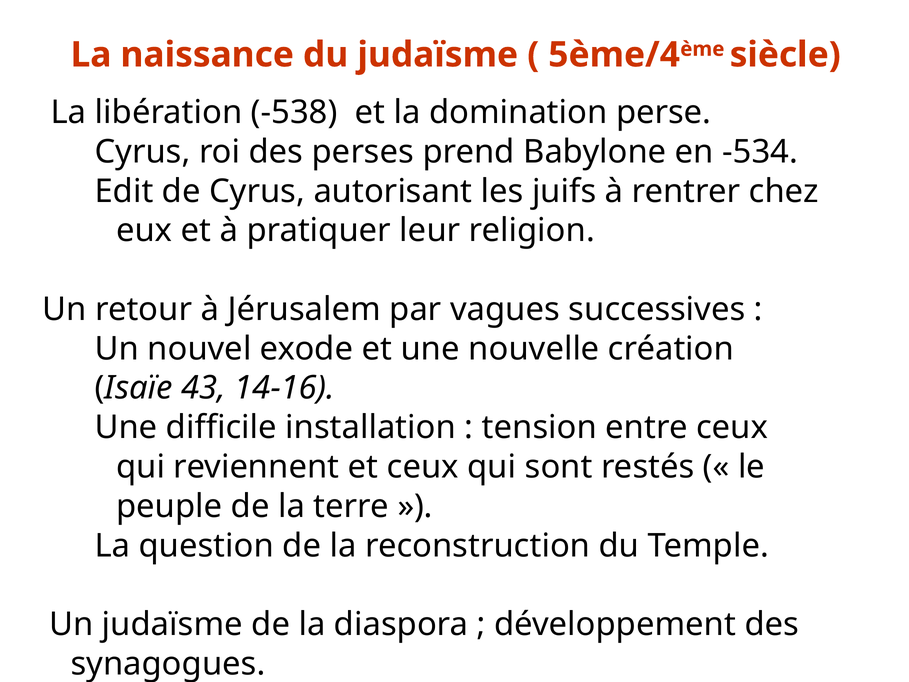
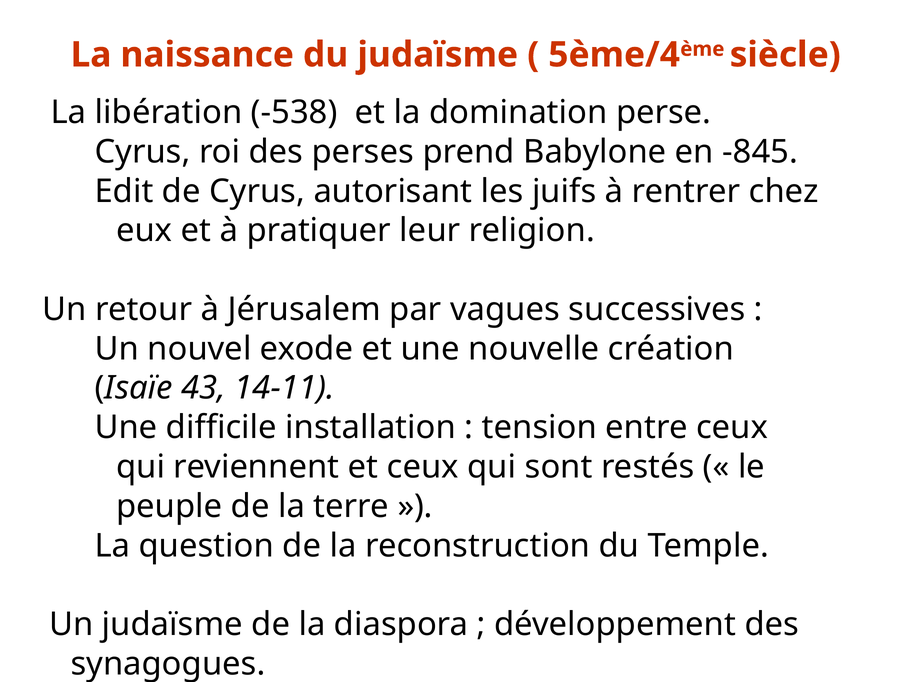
-534: -534 -> -845 (760, 152)
14-16: 14-16 -> 14-11 (285, 388)
